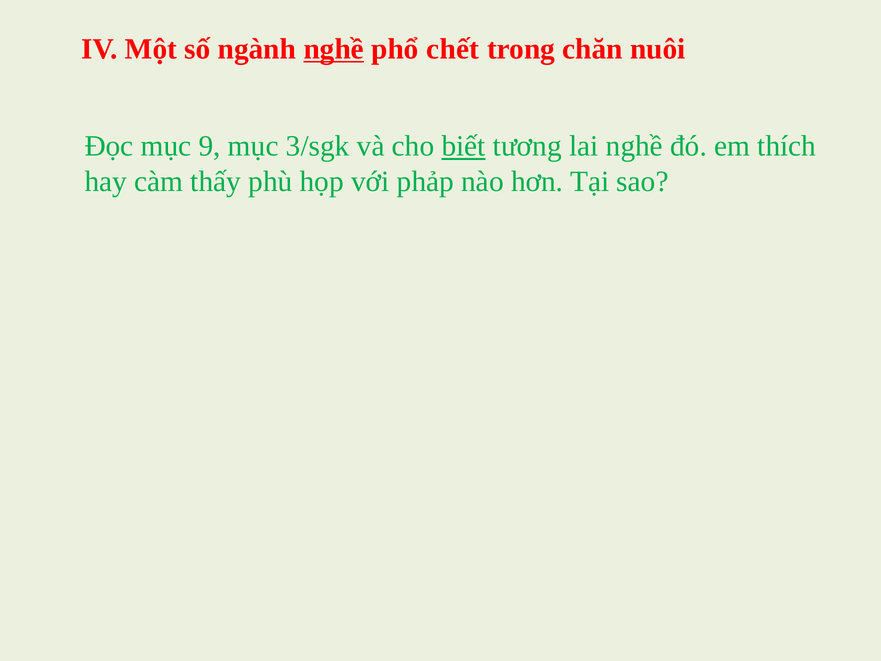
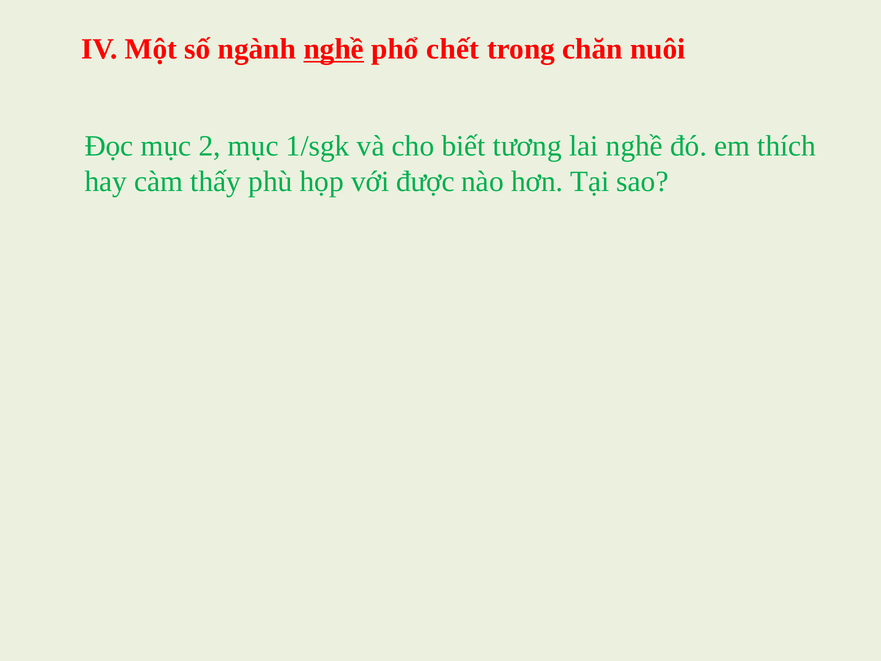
9: 9 -> 2 (210, 146)
3/sgk: 3/sgk -> 1/sgk (318, 146)
biết underline: present -> none (464, 146)
phảp: phảp -> được (426, 181)
